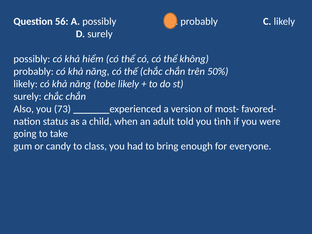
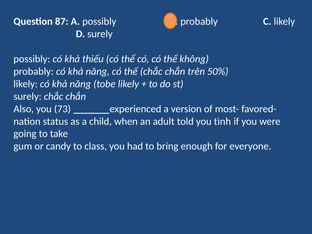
56: 56 -> 87 (62, 21)
hiểm: hiểm -> thiếu (93, 59)
